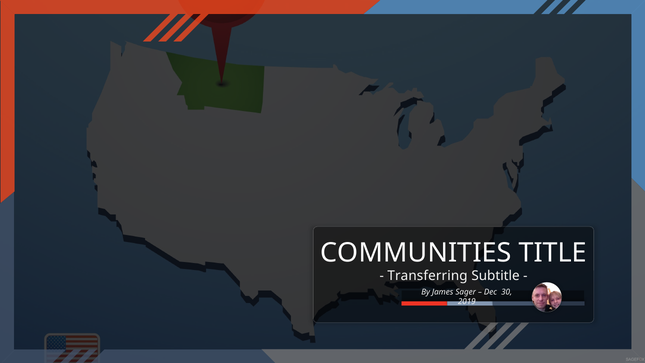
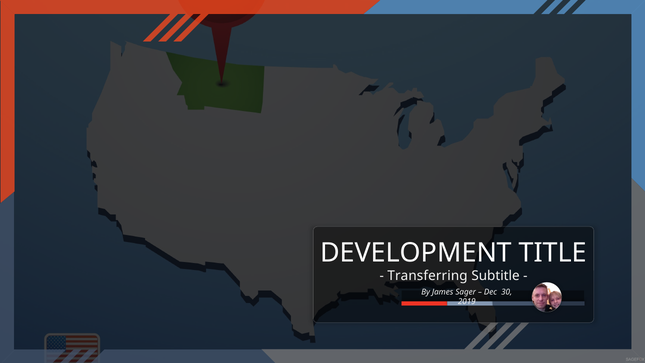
COMMUNITIES: COMMUNITIES -> DEVELOPMENT (416, 253)
